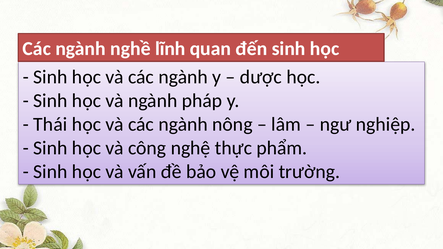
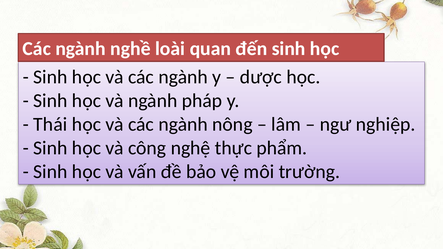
lĩnh: lĩnh -> loài (170, 49)
